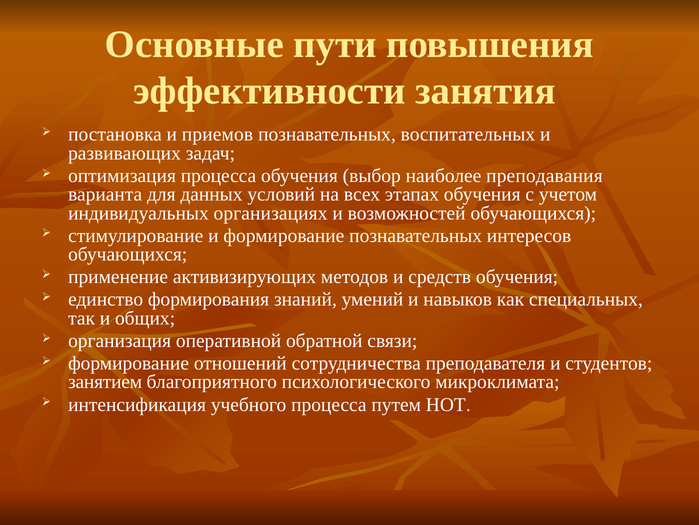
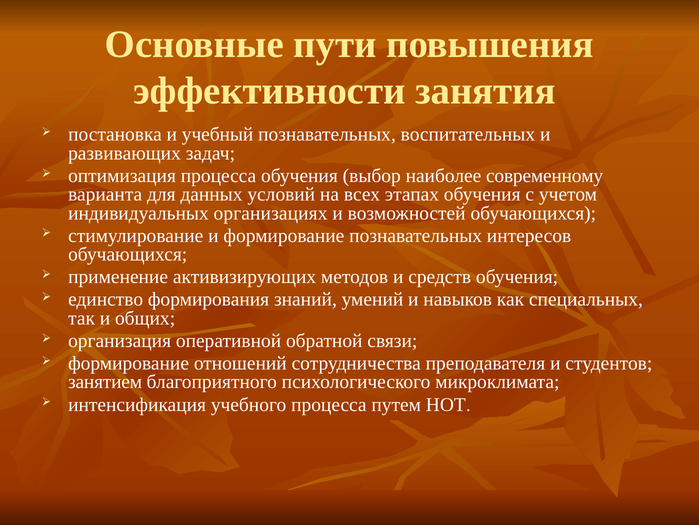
приемов: приемов -> учебный (218, 134)
преподавания: преподавания -> современному (545, 176)
